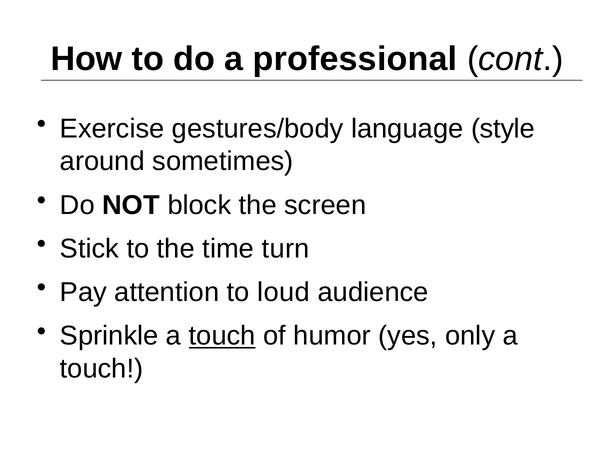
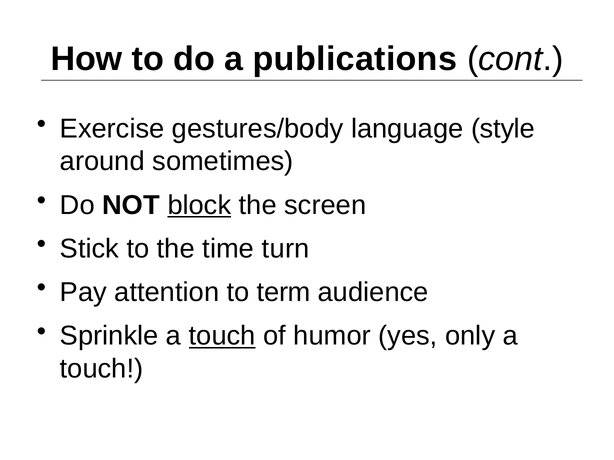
professional: professional -> publications (355, 59)
block underline: none -> present (199, 205)
loud: loud -> term (284, 293)
